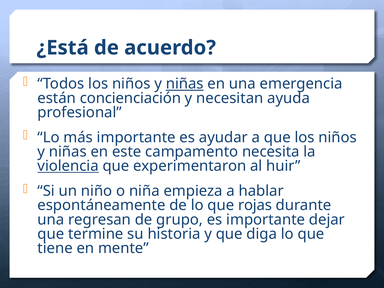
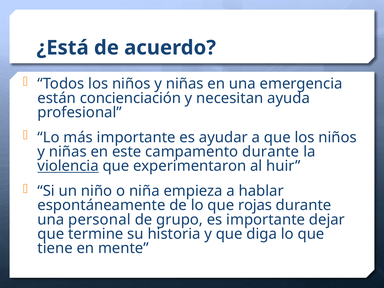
niñas underline: present -> none (185, 84)
campamento necesita: necesita -> durante (271, 152)
regresan: regresan -> personal (99, 220)
